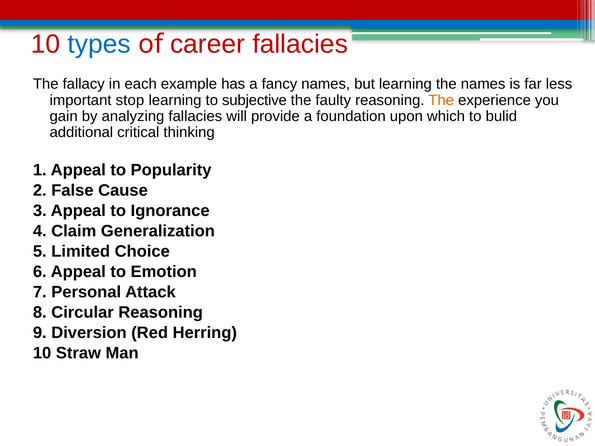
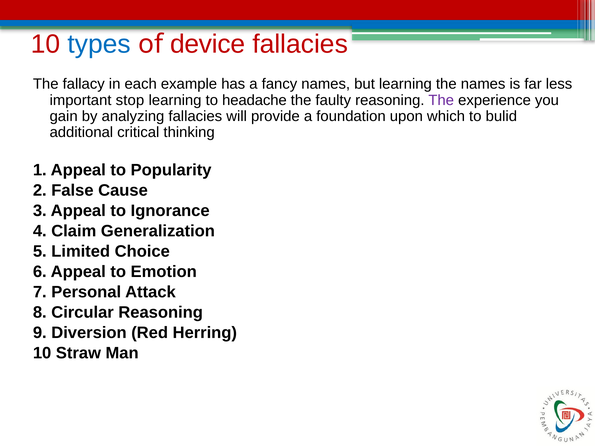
career: career -> device (208, 44)
subjective: subjective -> headache (254, 100)
The colour: orange -> purple (441, 100)
